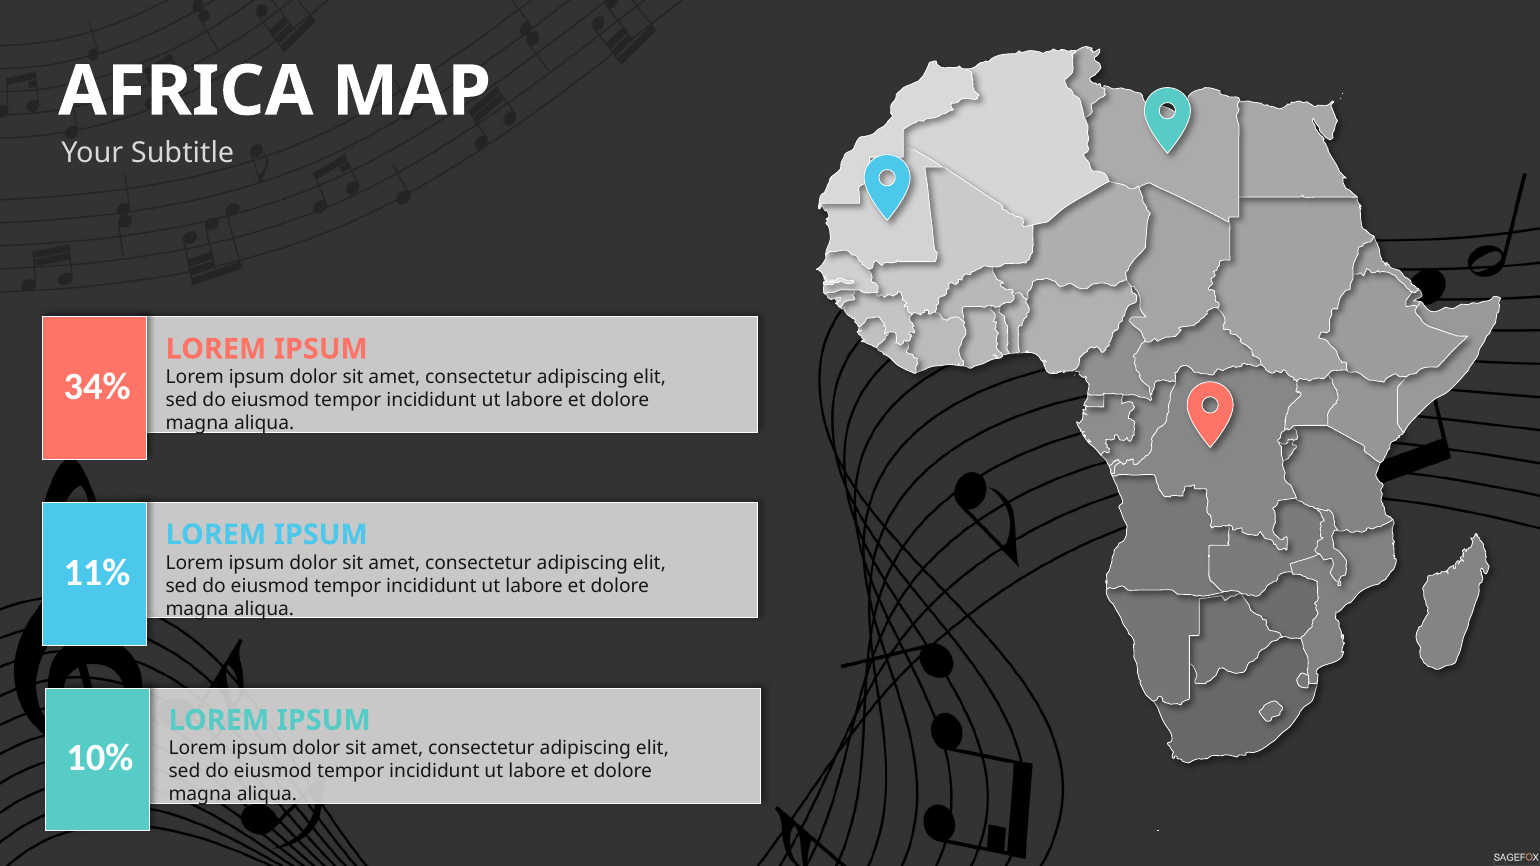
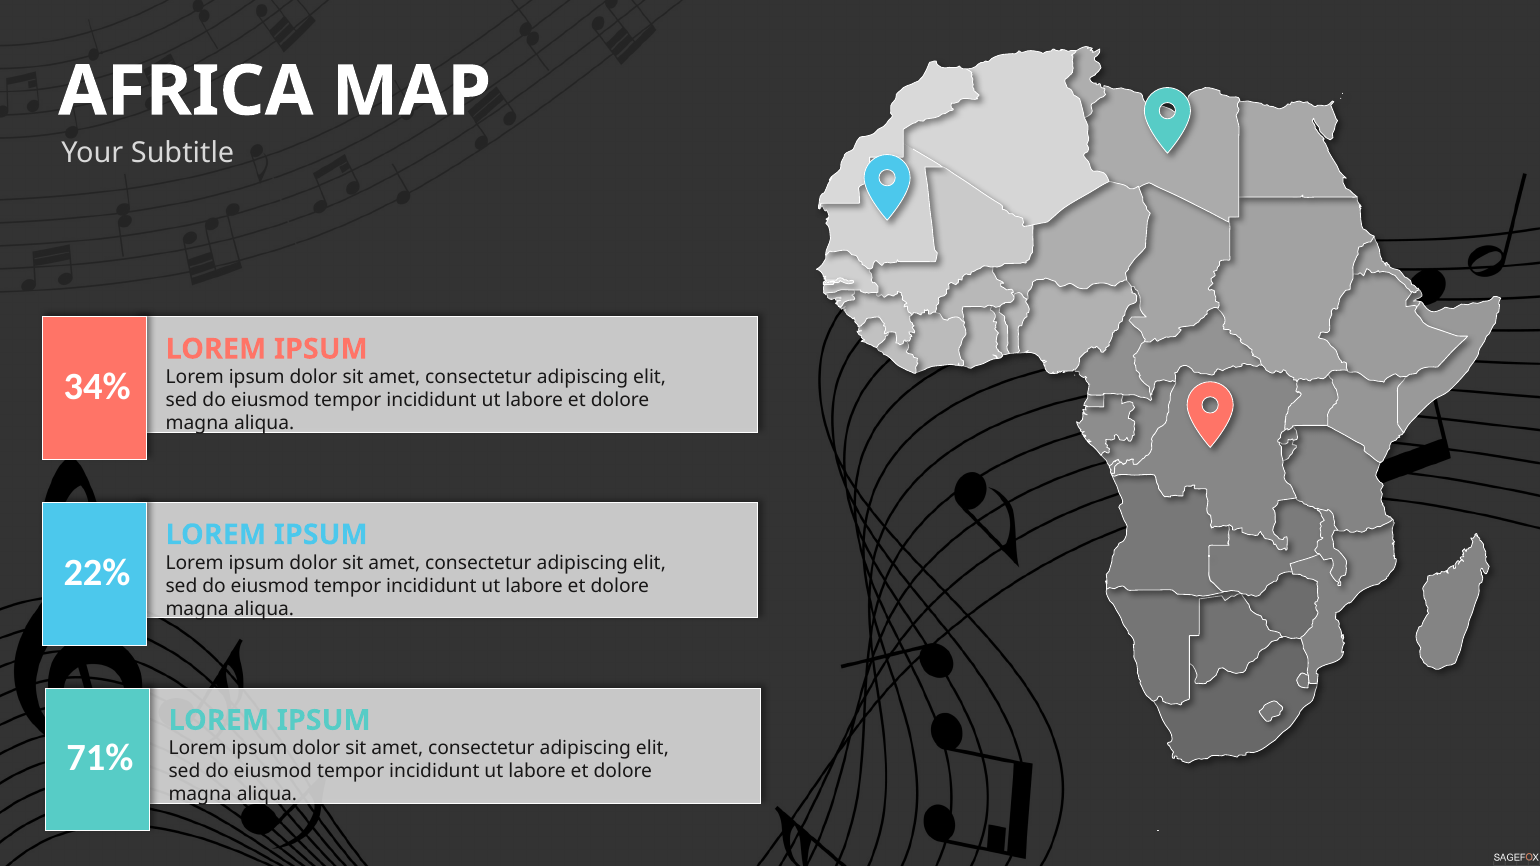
11%: 11% -> 22% (97, 573)
10%: 10% -> 71% (100, 758)
